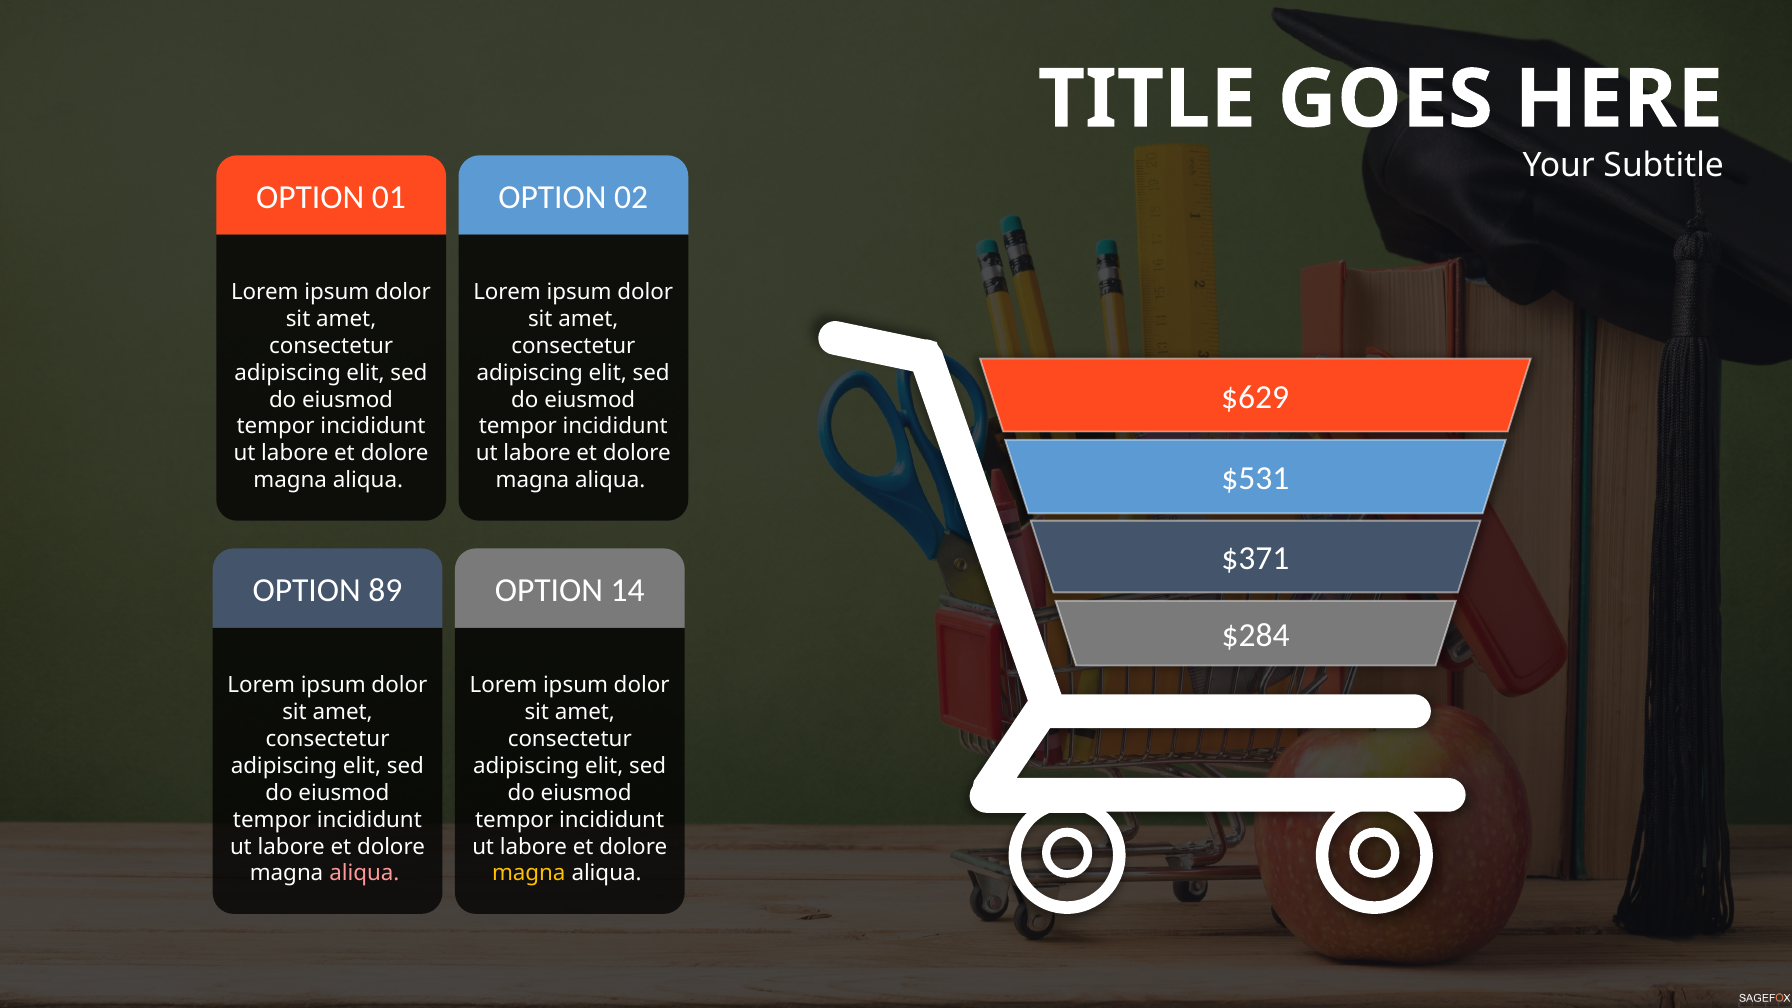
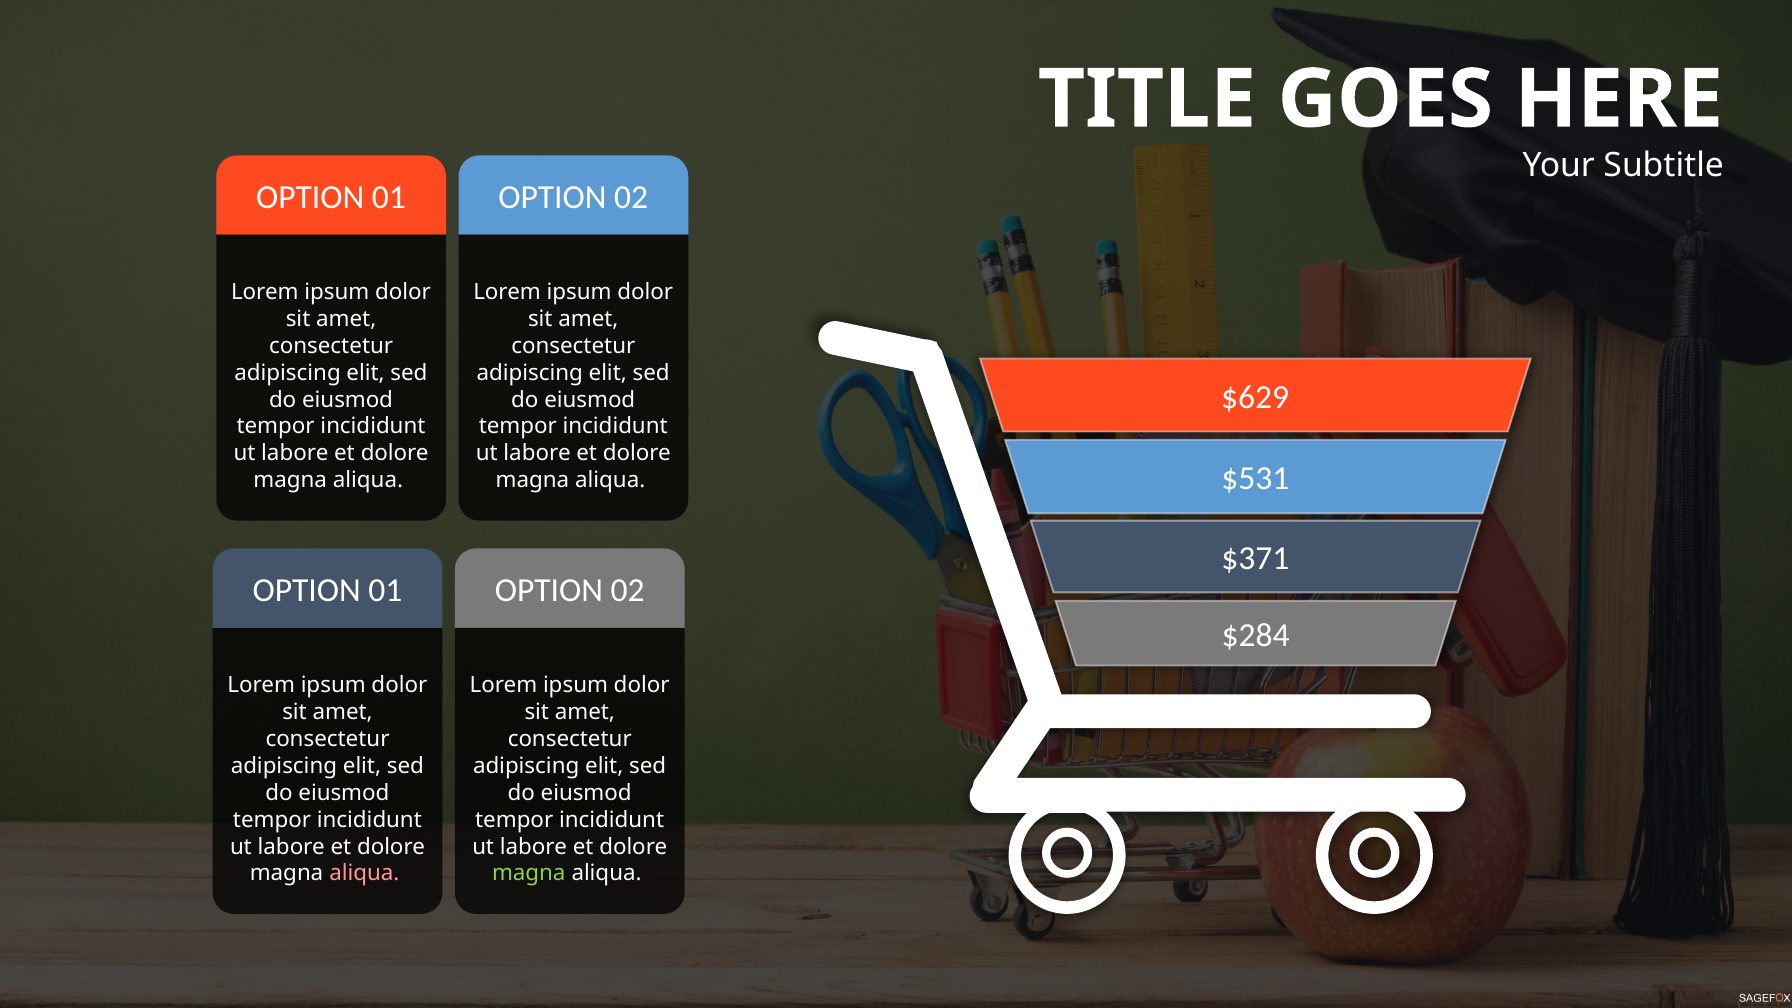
89: 89 -> 01 (385, 590)
14: 14 -> 02 (628, 590)
magna colour: yellow -> light green (529, 874)
